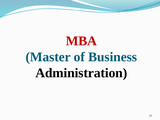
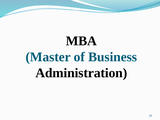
MBA colour: red -> black (81, 41)
